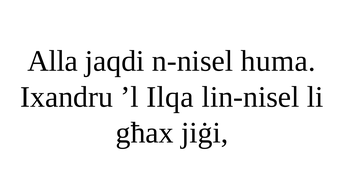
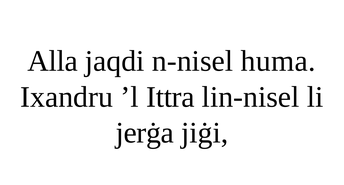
Ilqa: Ilqa -> Ittra (170, 97)
għax: għax -> jerġa (145, 133)
